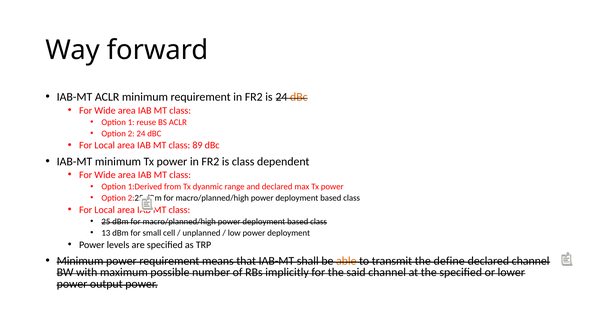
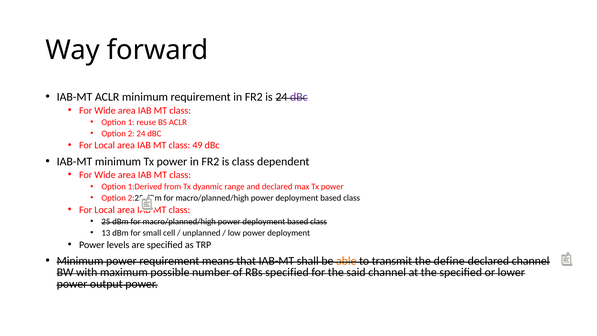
dBc colour: orange -> purple (299, 97)
89: 89 -> 49 (197, 145)
RBs implicitly: implicitly -> specified (287, 272)
